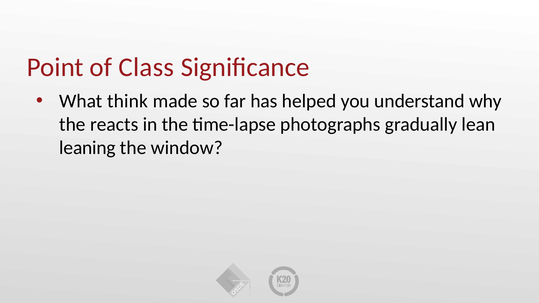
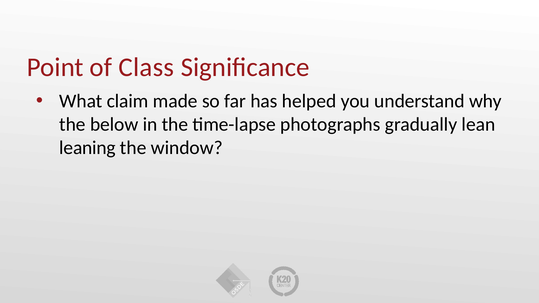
think: think -> claim (128, 101)
reacts: reacts -> below (114, 125)
